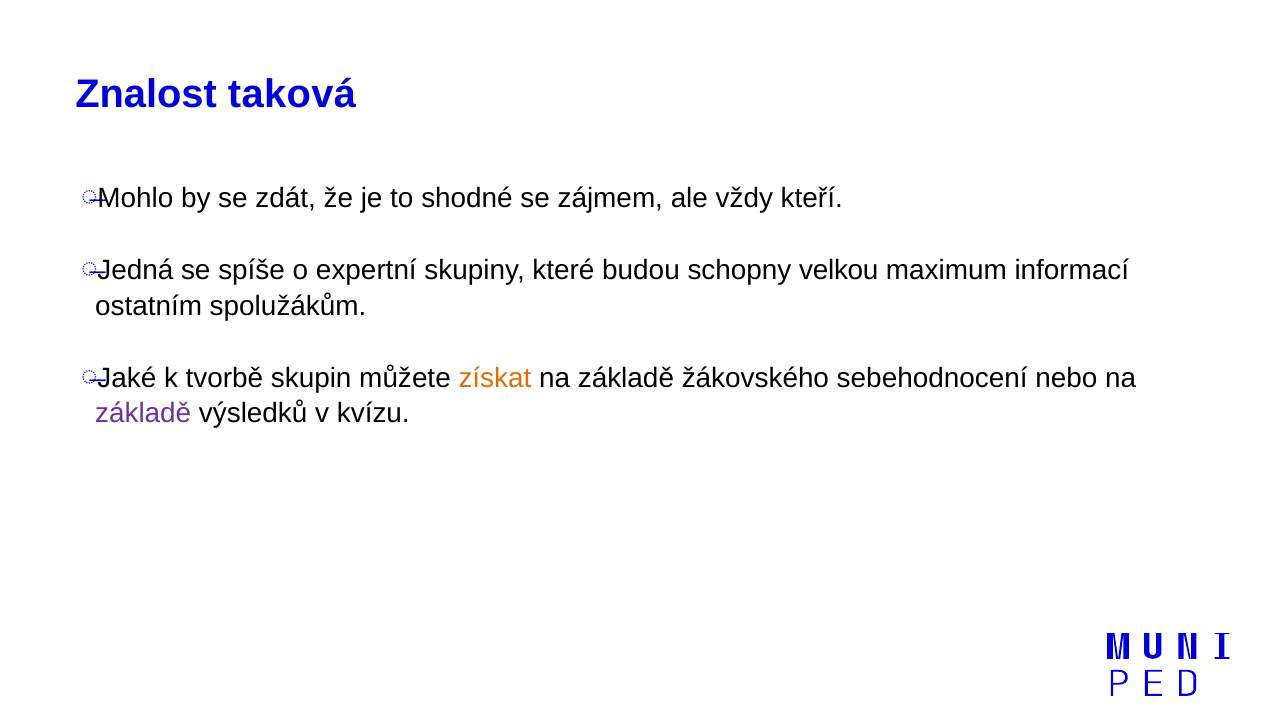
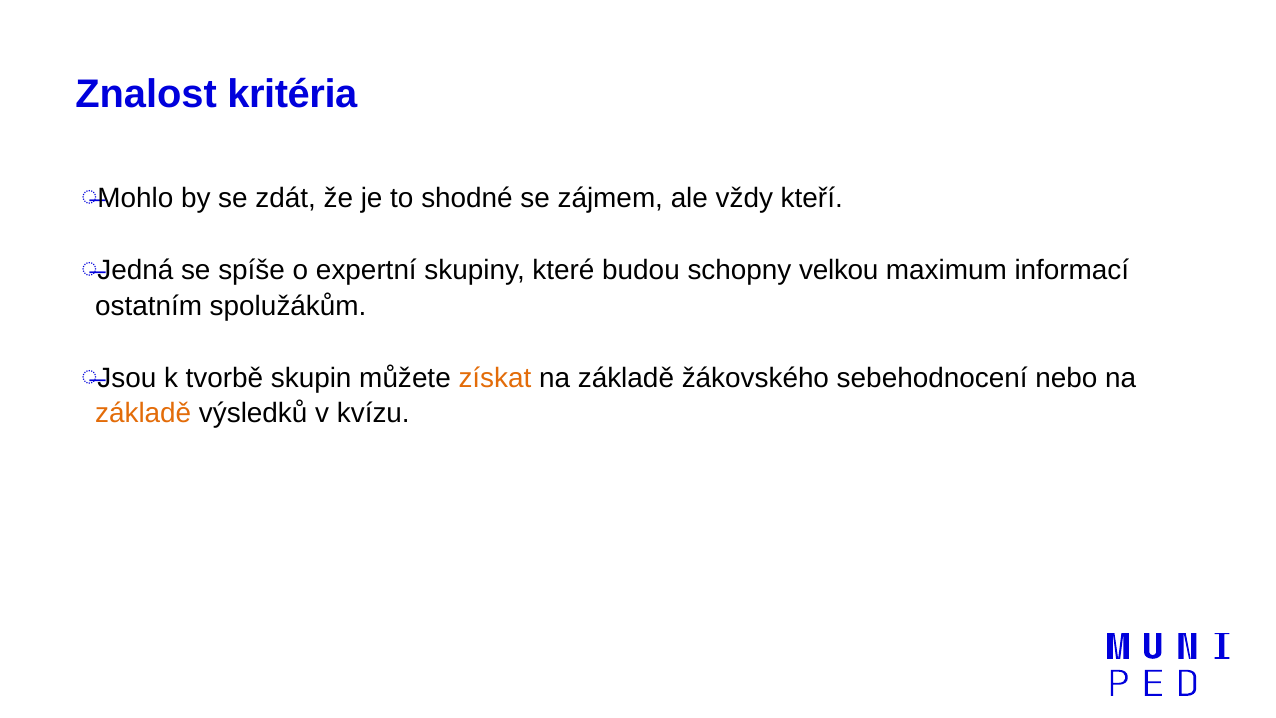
taková: taková -> kritéria (292, 94)
Jaké: Jaké -> Jsou (127, 378)
základě colour: purple -> orange (143, 414)
